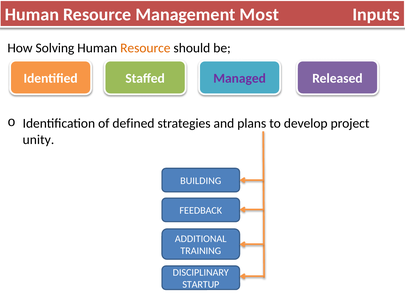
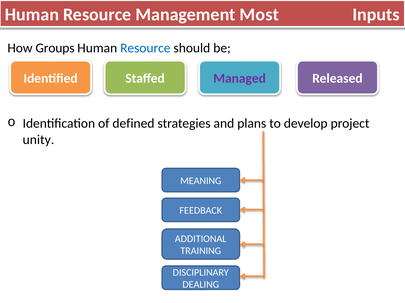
Solving: Solving -> Groups (55, 48)
Resource colour: orange -> blue (145, 48)
BUILDING: BUILDING -> MEANING (201, 181)
STARTUP: STARTUP -> DEALING (201, 285)
